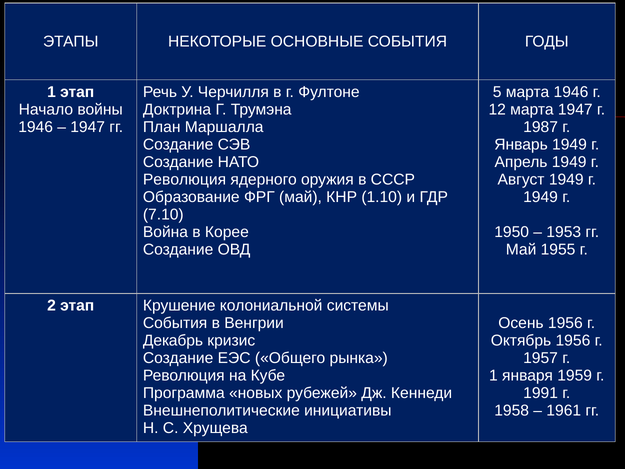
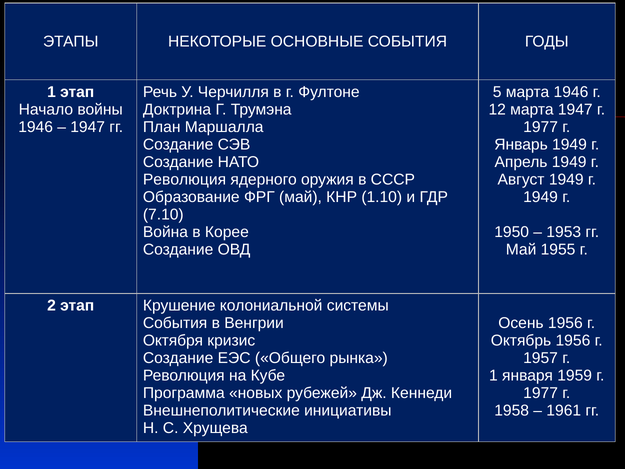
1987: 1987 -> 1977 (541, 127)
Декабрь: Декабрь -> Октября (173, 341)
1991: 1991 -> 1977 (541, 393)
